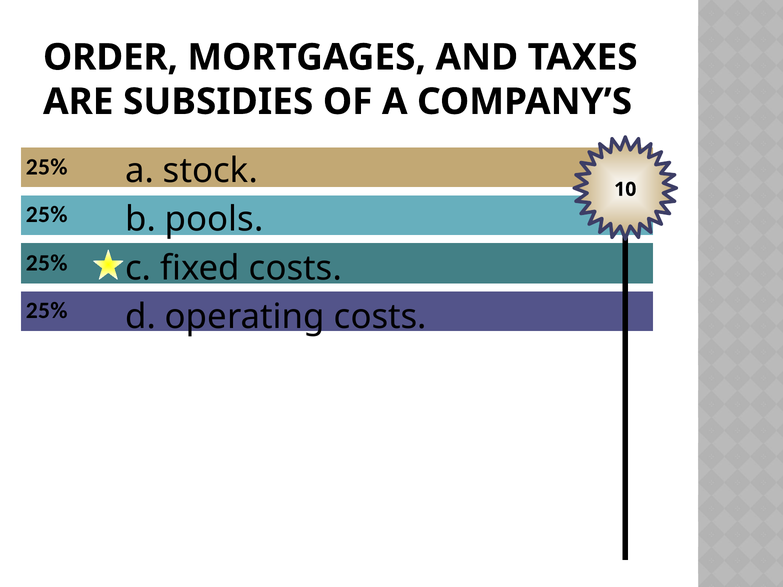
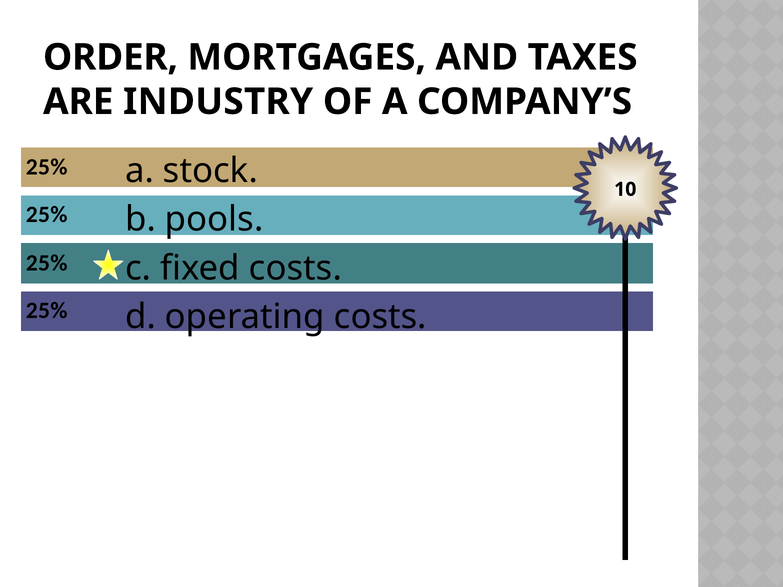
SUBSIDIES: SUBSIDIES -> INDUSTRY (218, 102)
